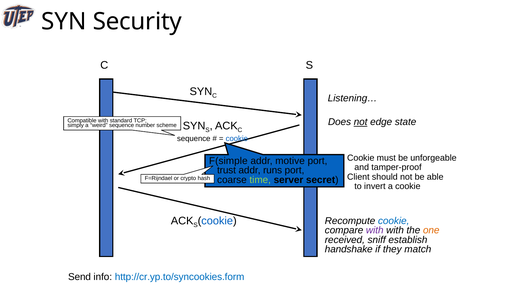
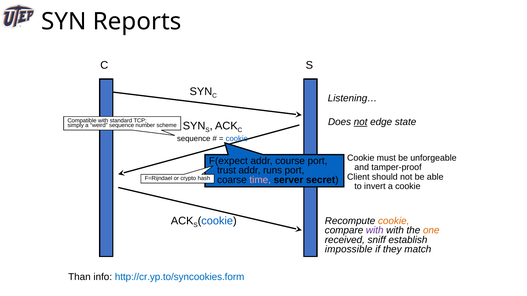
Security: Security -> Reports (137, 21)
F(simple: F(simple -> F(expect (228, 161)
motive: motive -> course (290, 161)
time colour: light green -> pink (260, 180)
cookie colour: blue -> orange (394, 221)
handshake: handshake -> impossible (349, 250)
Send: Send -> Than (79, 277)
